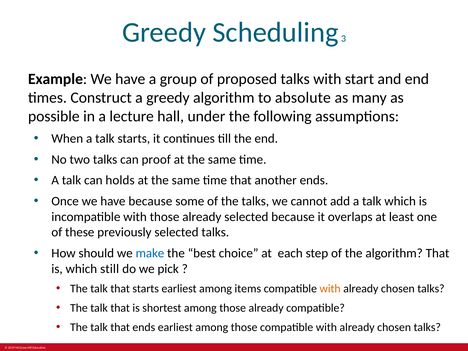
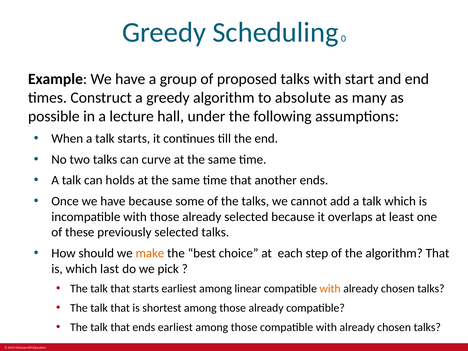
3: 3 -> 0 (344, 39)
proof: proof -> curve (156, 160)
make colour: blue -> orange (150, 253)
still: still -> last (110, 269)
items: items -> linear (248, 289)
